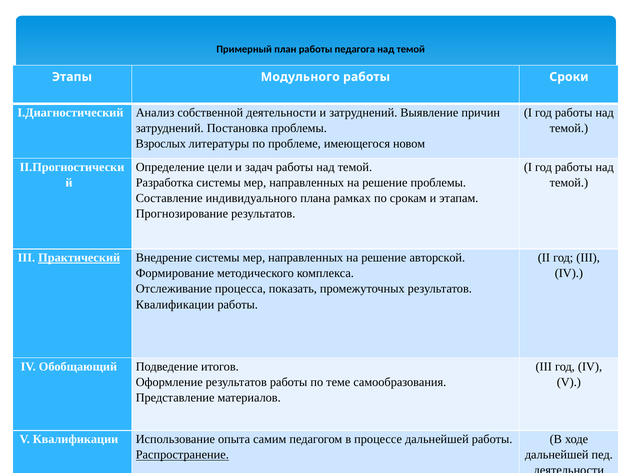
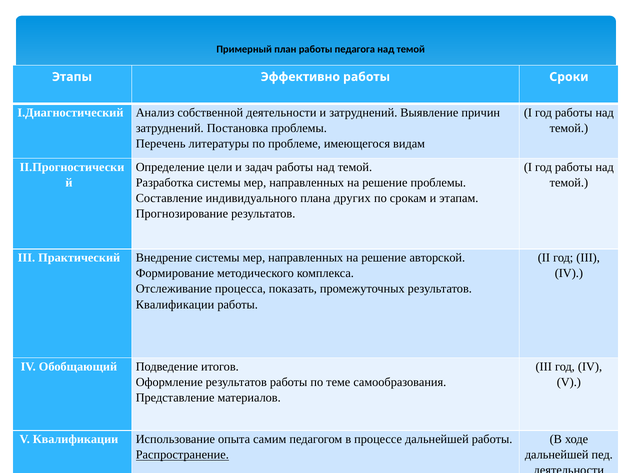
Модульного: Модульного -> Эффективно (300, 77)
Взрослых: Взрослых -> Перечень (161, 144)
новом: новом -> видам (409, 144)
рамках: рамках -> других (352, 198)
Практический underline: present -> none (79, 258)
